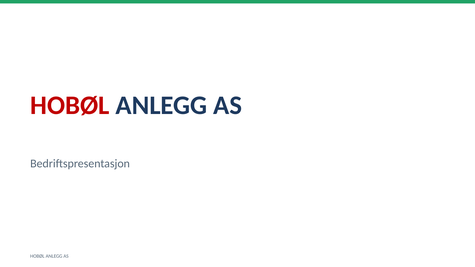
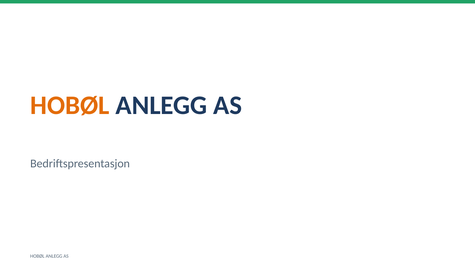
HOBØL colour: red -> orange (70, 105)
